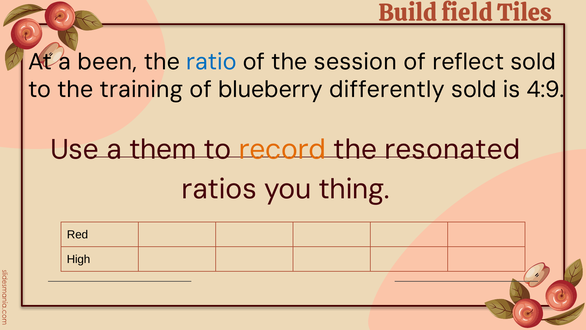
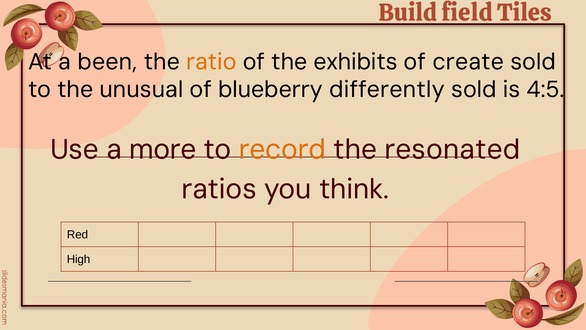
ratio colour: blue -> orange (211, 62)
session: session -> exhibits (356, 62)
reflect: reflect -> create (468, 62)
training: training -> unusual (141, 89)
4:9: 4:9 -> 4:5 (545, 89)
them: them -> more (163, 149)
thing: thing -> think (354, 189)
